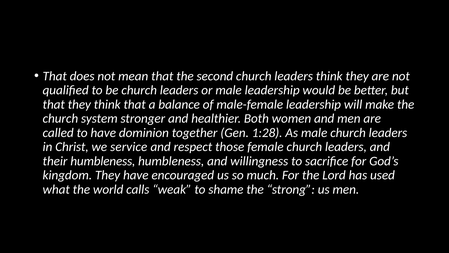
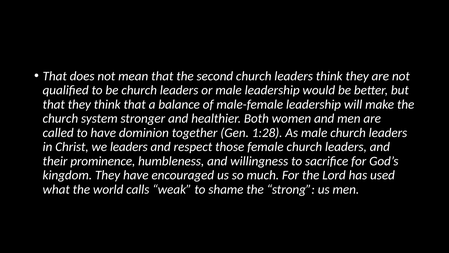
we service: service -> leaders (129, 147)
their humbleness: humbleness -> prominence (103, 161)
